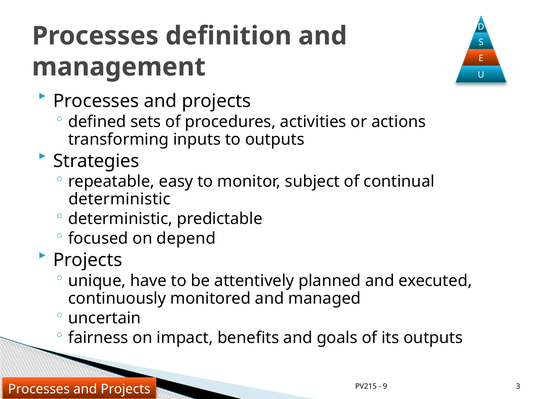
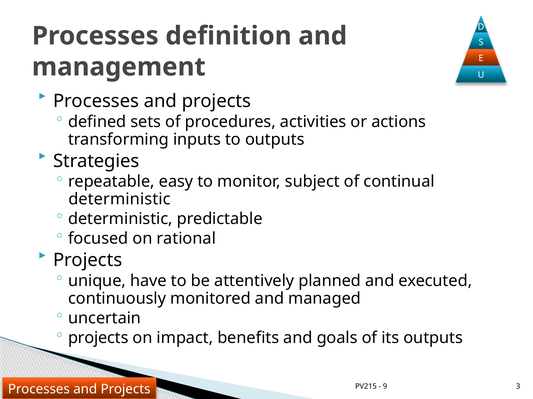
depend: depend -> rational (186, 239)
fairness: fairness -> projects (98, 338)
